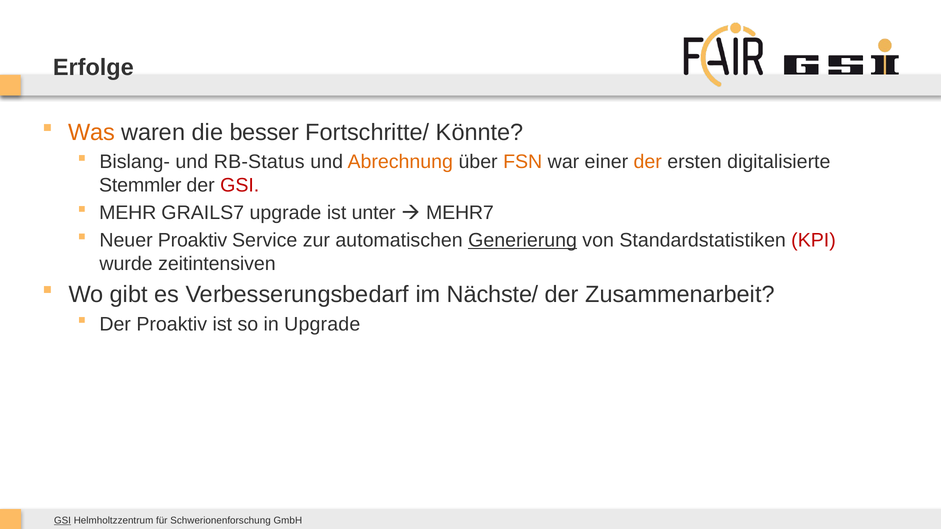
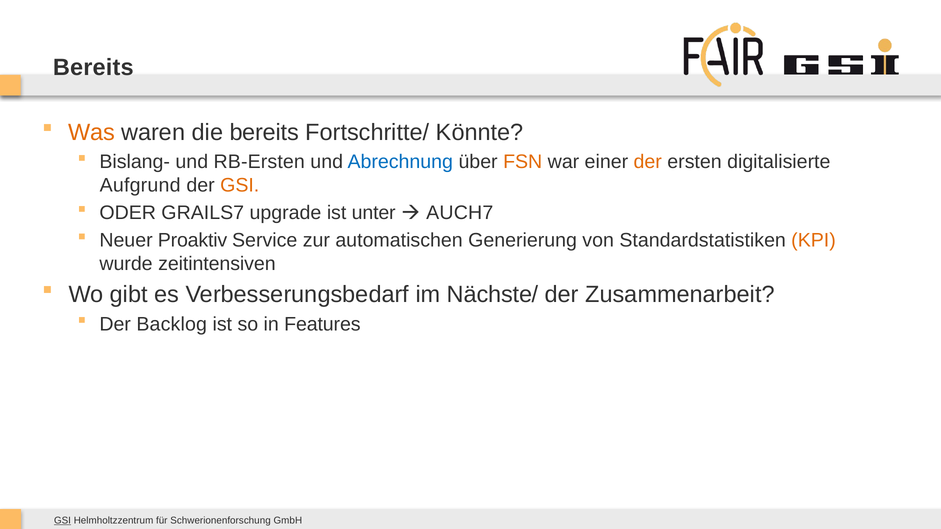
Erfolge: Erfolge -> Bereits (93, 67)
die besser: besser -> bereits (264, 132)
RB-Status: RB-Status -> RB-Ersten (259, 162)
Abrechnung colour: orange -> blue (400, 162)
Stemmler: Stemmler -> Aufgrund (140, 185)
GSI colour: red -> orange (240, 185)
MEHR: MEHR -> ODER (128, 213)
MEHR7: MEHR7 -> AUCH7 (460, 213)
Generierung underline: present -> none (523, 240)
KPI colour: red -> orange (814, 240)
Der Proaktiv: Proaktiv -> Backlog (172, 324)
in Upgrade: Upgrade -> Features (322, 324)
